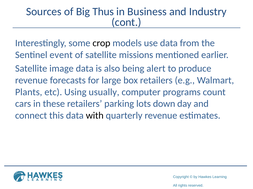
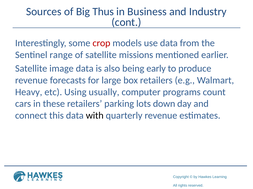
crop colour: black -> red (101, 43)
event: event -> range (61, 55)
alert: alert -> early (156, 69)
Plants: Plants -> Heavy (29, 92)
